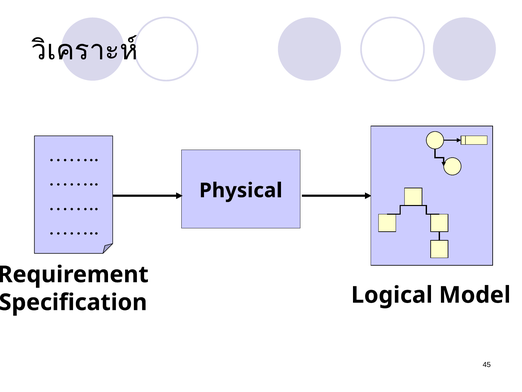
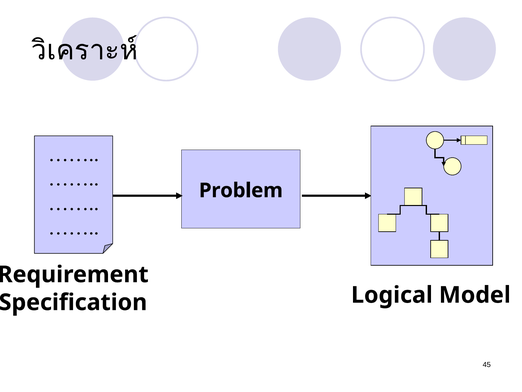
Physical: Physical -> Problem (241, 190)
